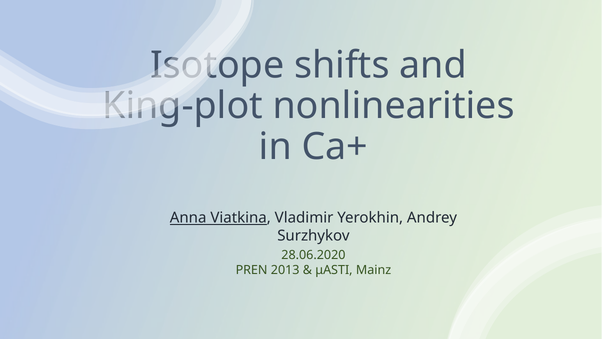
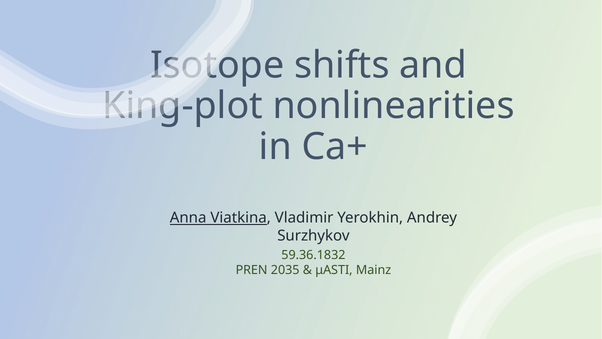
28.06.2020: 28.06.2020 -> 59.36.1832 (313, 255)
2013: 2013 -> 2035 (285, 270)
